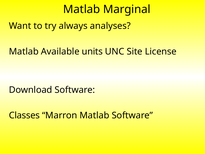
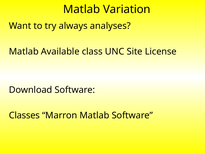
Marginal: Marginal -> Variation (127, 9)
units: units -> class (92, 51)
